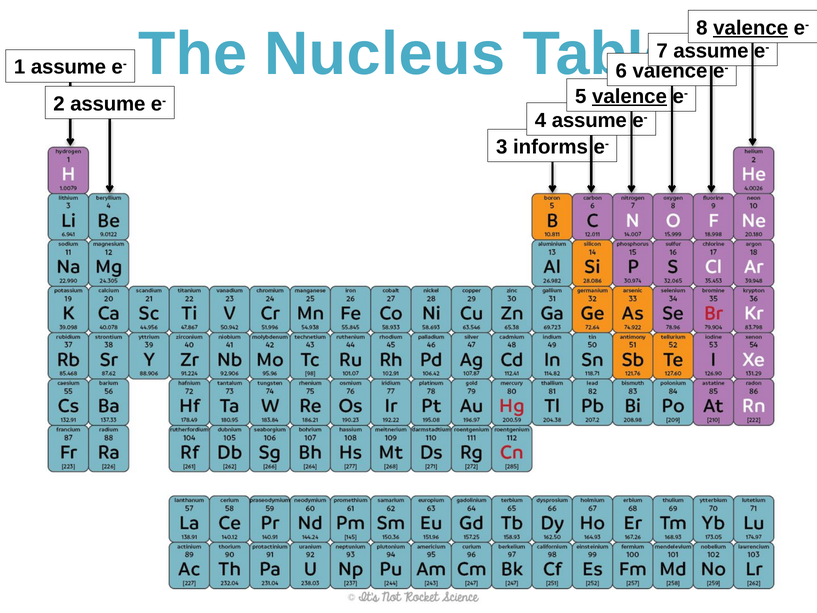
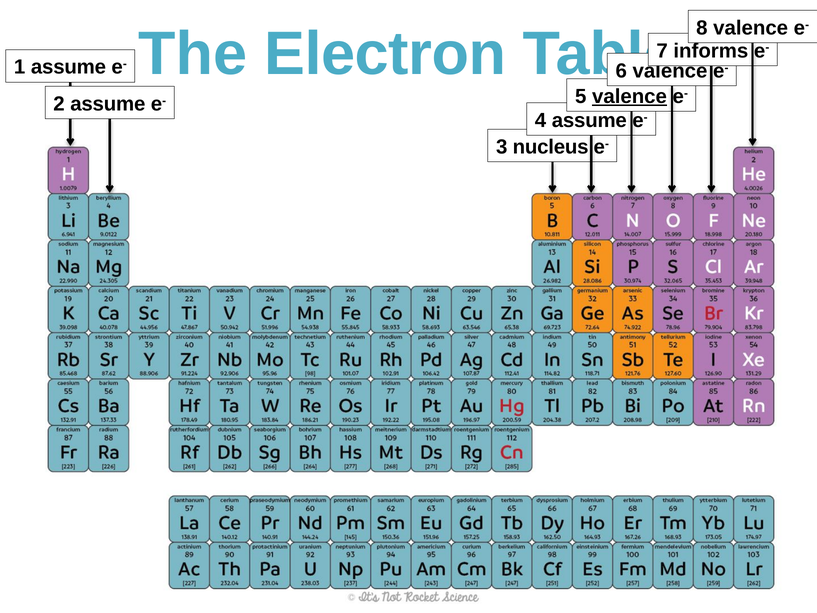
valence underline: present -> none (751, 28)
Nucleus: Nucleus -> Electron (385, 54)
assume: assume -> informs (711, 51)
informs: informs -> nucleus (551, 147)
